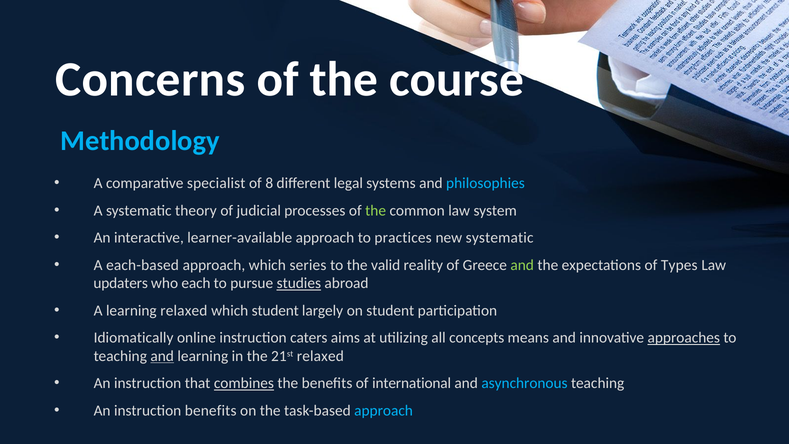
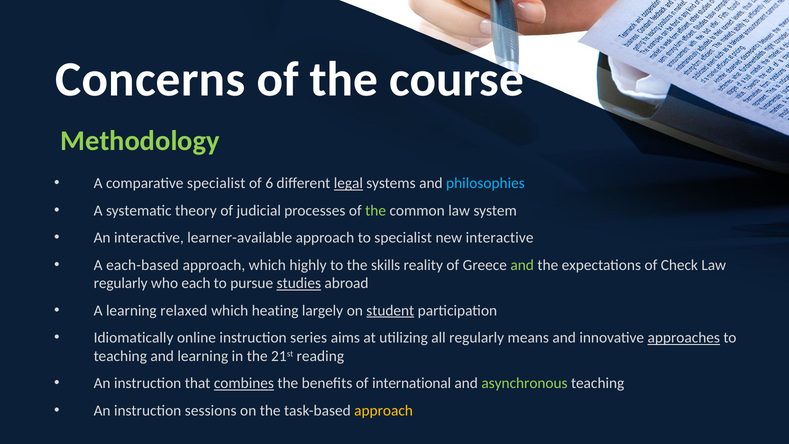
Methodology colour: light blue -> light green (140, 141)
8: 8 -> 6 (269, 183)
legal underline: none -> present (348, 183)
to practices: practices -> specialist (403, 238)
new systematic: systematic -> interactive (500, 238)
series: series -> highly (308, 265)
valid: valid -> skills (386, 265)
Types: Types -> Check (679, 265)
updaters: updaters -> regularly (121, 283)
which student: student -> heating (275, 310)
student underline: none -> present (390, 310)
caters: caters -> series (309, 338)
all concepts: concepts -> regularly (477, 338)
and underline: present -> none (162, 356)
21st relaxed: relaxed -> reading (320, 356)
asynchronous colour: light blue -> light green (524, 383)
instruction benefits: benefits -> sessions (211, 410)
approach colour: light blue -> yellow (384, 410)
